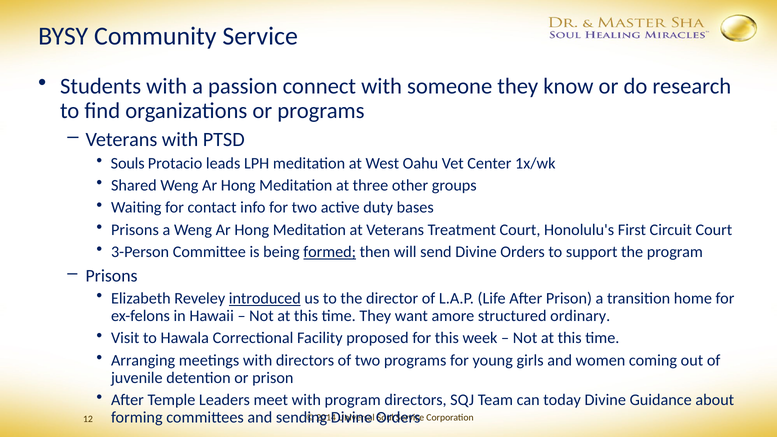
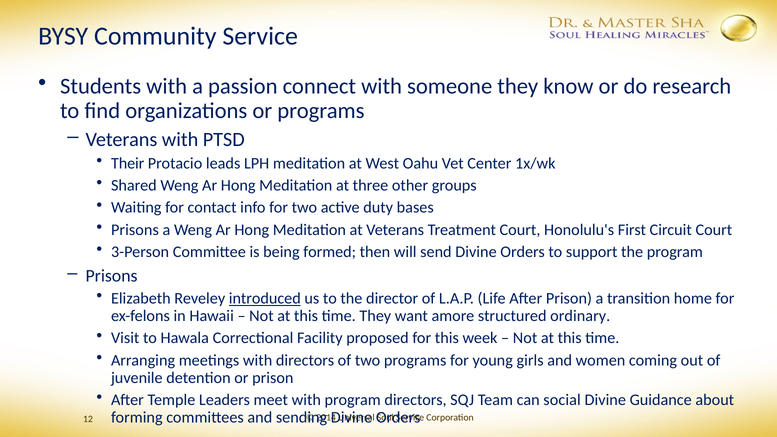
Souls: Souls -> Their (128, 163)
formed underline: present -> none (330, 252)
today: today -> social (562, 400)
